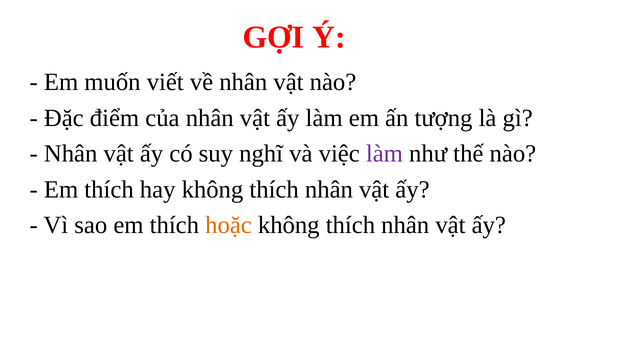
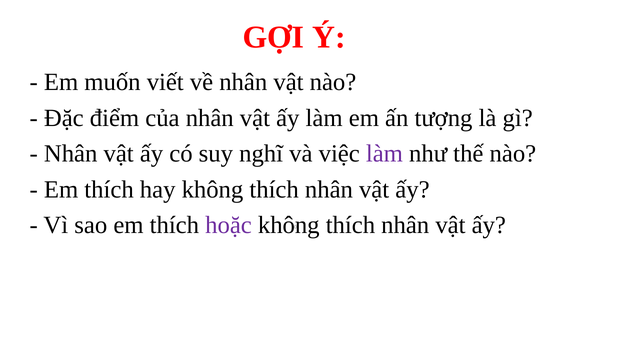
hoặc colour: orange -> purple (229, 225)
